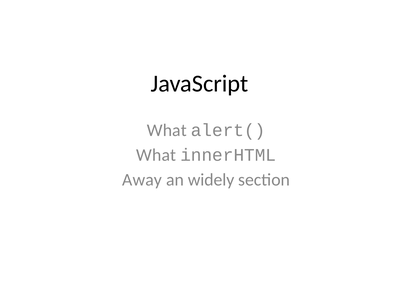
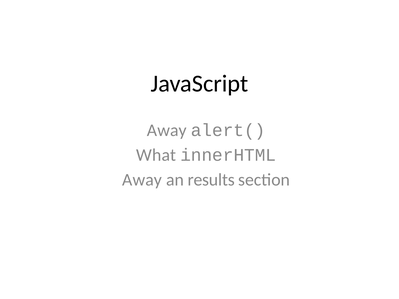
What: What -> Away (167, 130)
widely: widely -> results (211, 180)
